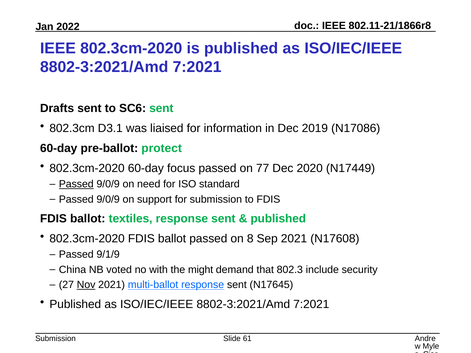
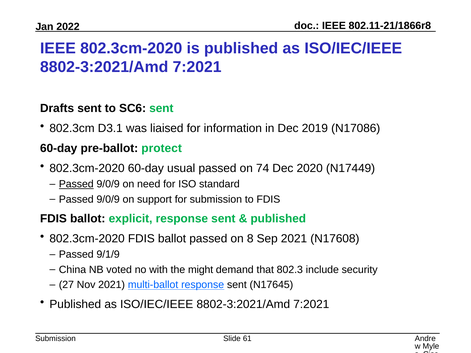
focus: focus -> usual (181, 168)
77: 77 -> 74 (263, 168)
textiles: textiles -> explicit (131, 219)
Nov underline: present -> none (86, 285)
